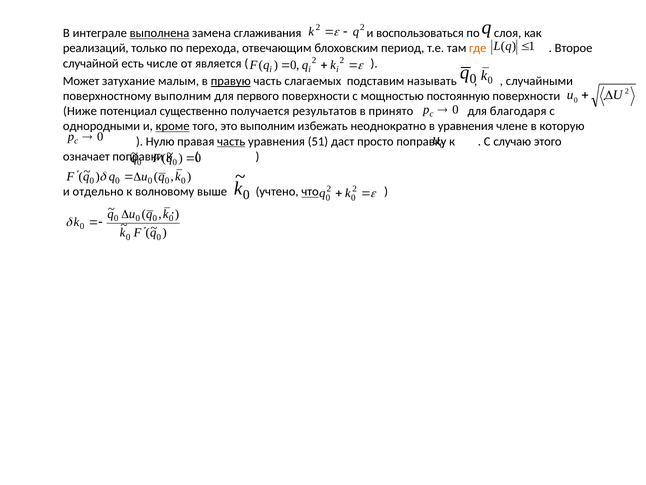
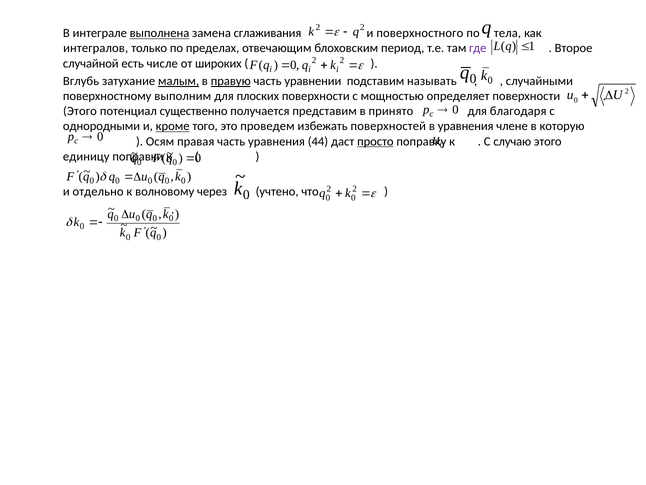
воспользоваться: воспользоваться -> поверхностного (420, 33)
слоя: слоя -> тела (508, 33)
реализаций: реализаций -> интегралов (96, 48)
перехода: перехода -> пределах (213, 48)
где colour: orange -> purple (478, 48)
является: является -> широких (218, 63)
Может: Может -> Вглубь (81, 81)
малым underline: none -> present (179, 81)
слагаемых: слагаемых -> уравнении (313, 81)
первого: первого -> плоских (258, 96)
постоянную: постоянную -> определяет (458, 96)
Ниже: Ниже -> Этого (80, 111)
результатов: результатов -> представим (325, 111)
это выполним: выполним -> проведем (267, 126)
неоднократно: неоднократно -> поверхностей (388, 126)
Нулю: Нулю -> Осям (160, 141)
часть underline: present -> none (231, 141)
51: 51 -> 44 (318, 141)
просто underline: none -> present (375, 141)
означает: означает -> единицу (86, 156)
выше: выше -> через (212, 192)
что underline: present -> none (310, 192)
